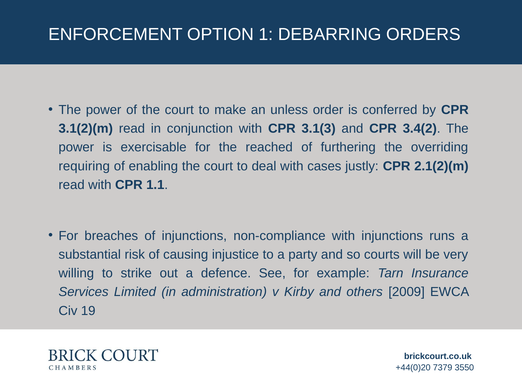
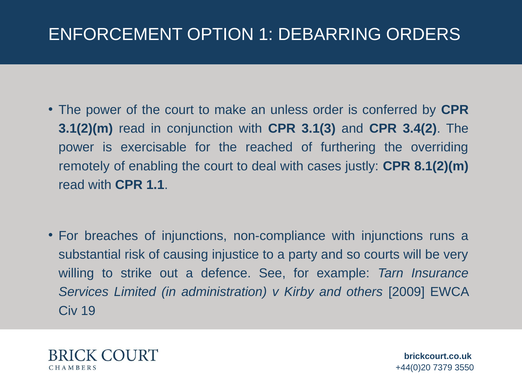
requiring: requiring -> remotely (84, 166)
2.1(2)(m: 2.1(2)(m -> 8.1(2)(m (441, 166)
